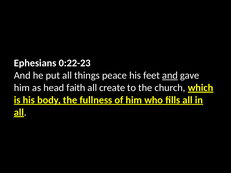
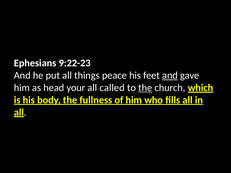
0:22-23: 0:22-23 -> 9:22-23 (75, 63)
faith: faith -> your (76, 88)
create: create -> called (112, 88)
the underline: none -> present (145, 88)
